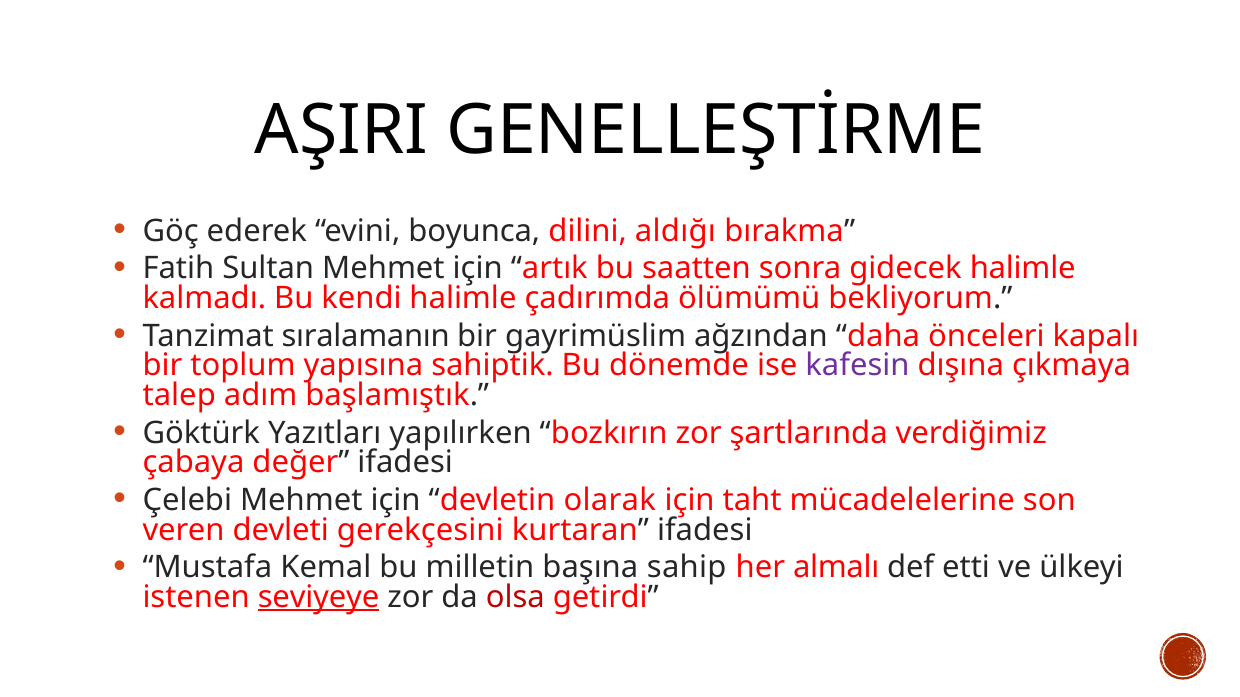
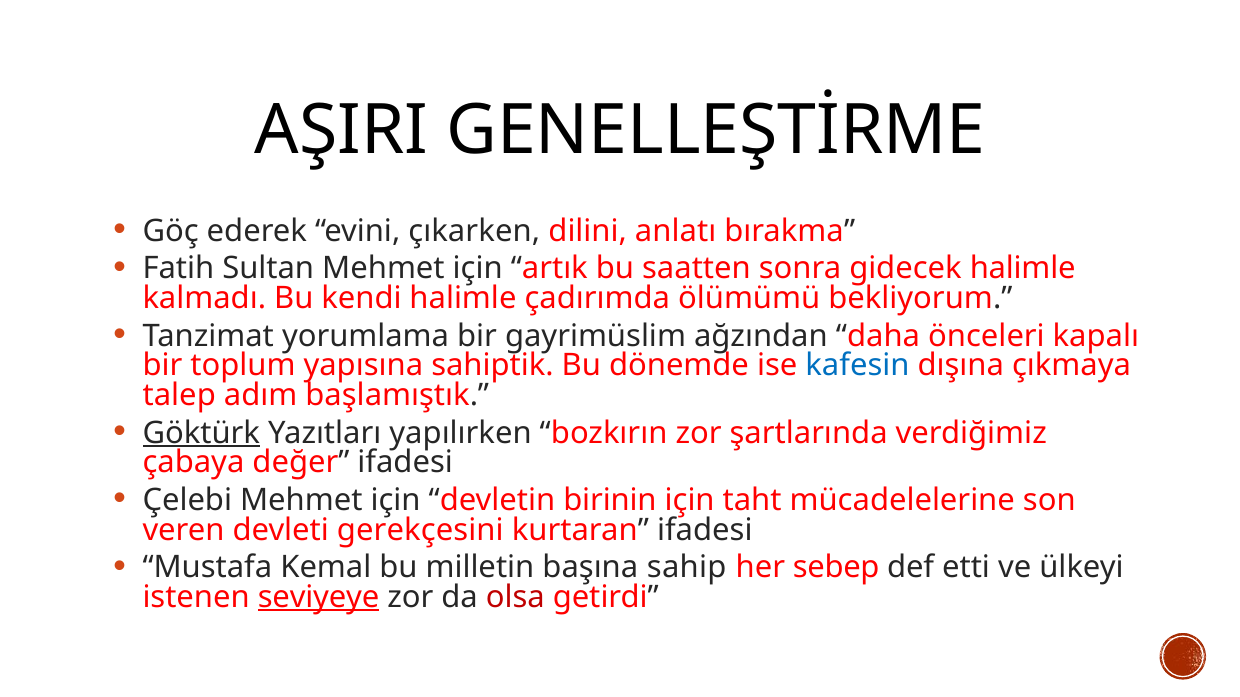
boyunca: boyunca -> çıkarken (474, 231)
aldığı: aldığı -> anlatı (676, 231)
sıralamanın: sıralamanın -> yorumlama (366, 336)
kafesin colour: purple -> blue (857, 366)
Göktürk underline: none -> present (201, 433)
olarak: olarak -> birinin (610, 500)
almalı: almalı -> sebep (836, 568)
